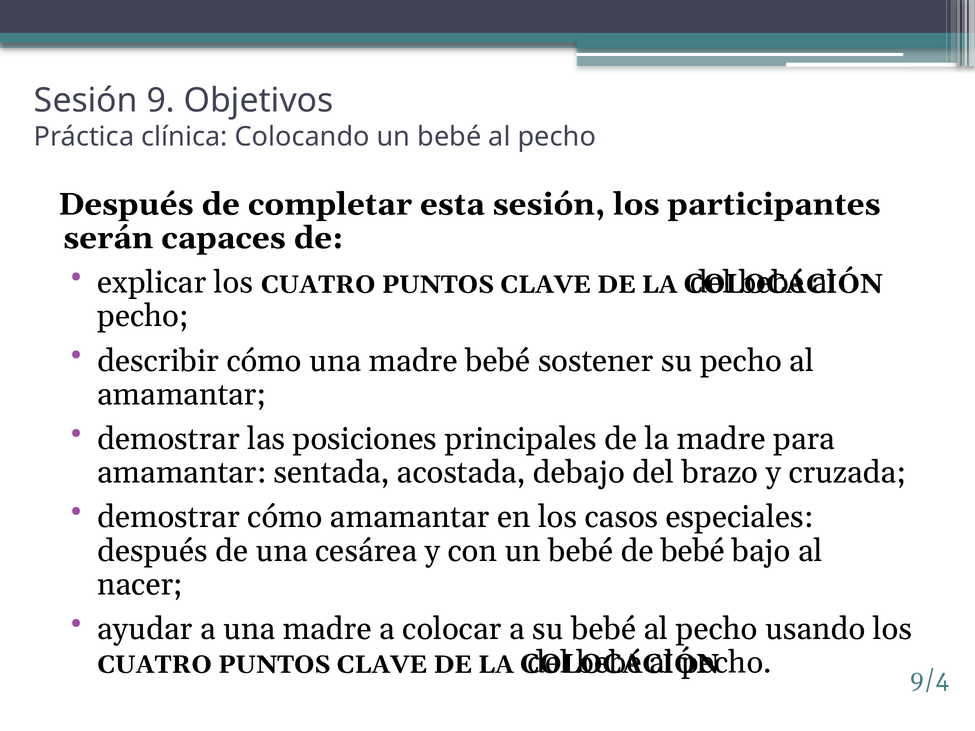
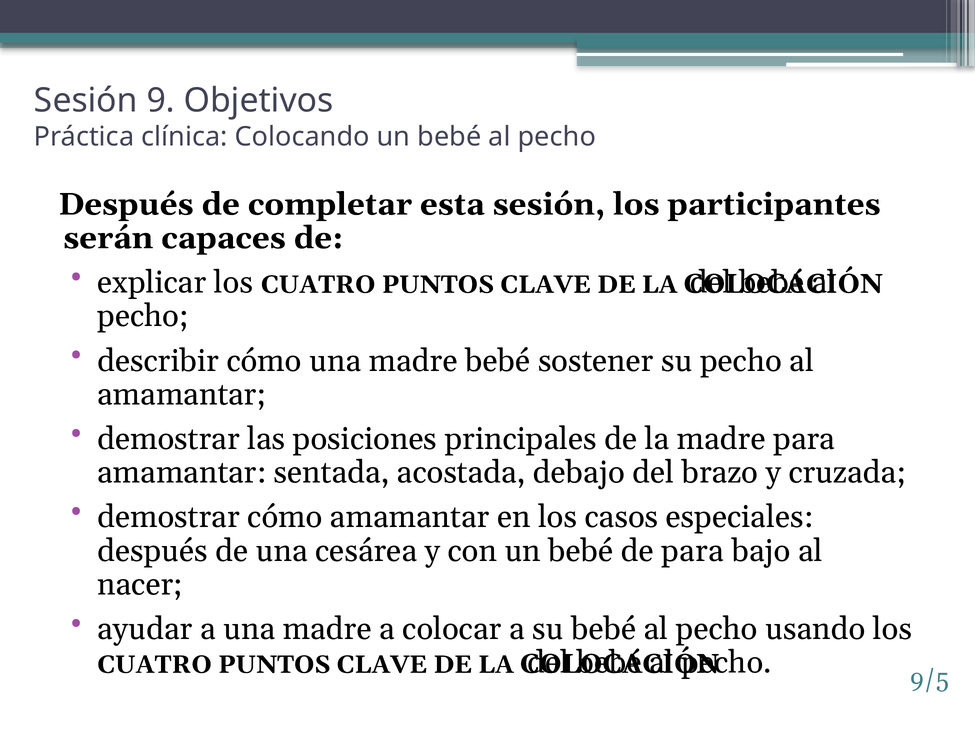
de bebé: bebé -> para (693, 551)
9/4: 9/4 -> 9/5 (930, 679)
